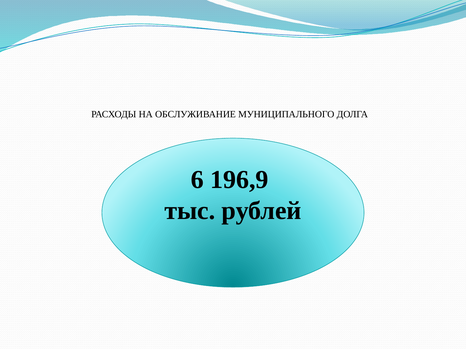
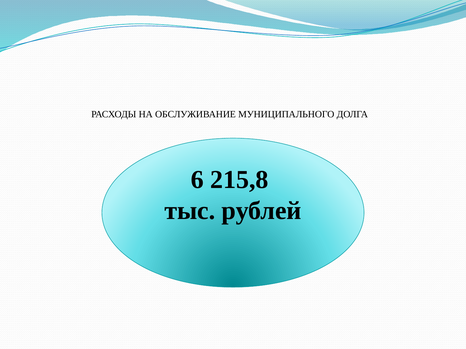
196,9: 196,9 -> 215,8 (239, 180)
